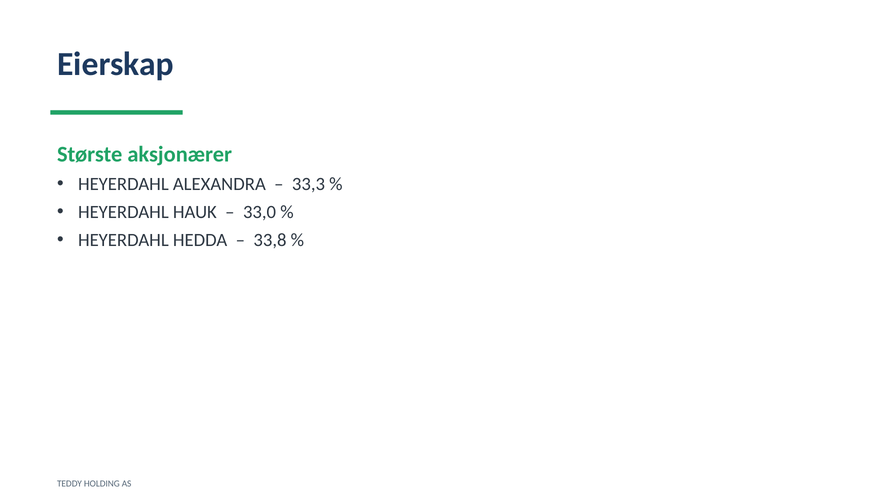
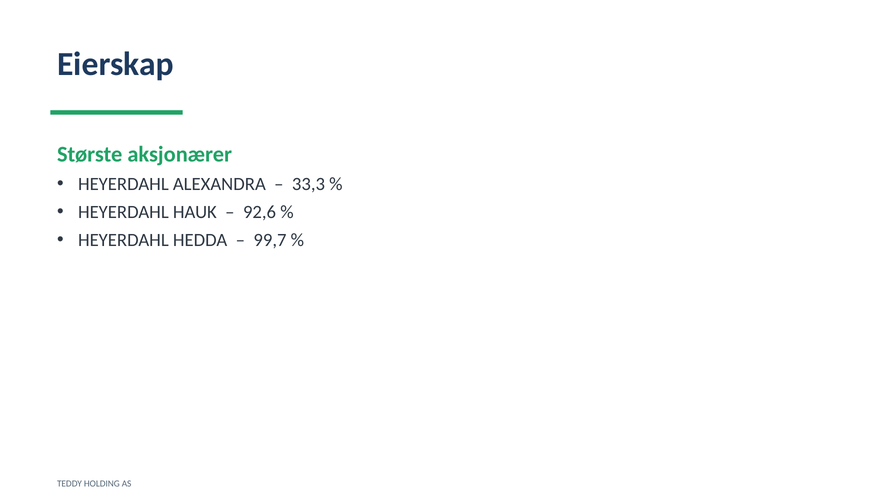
33,0: 33,0 -> 92,6 (260, 212)
33,8: 33,8 -> 99,7 (270, 240)
